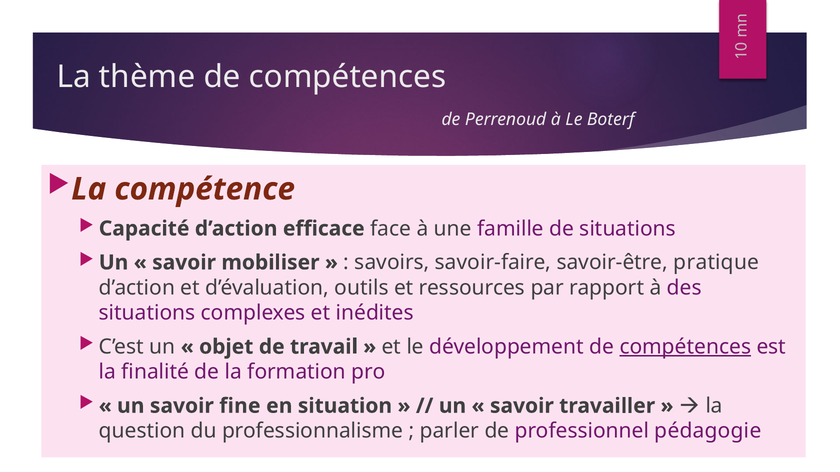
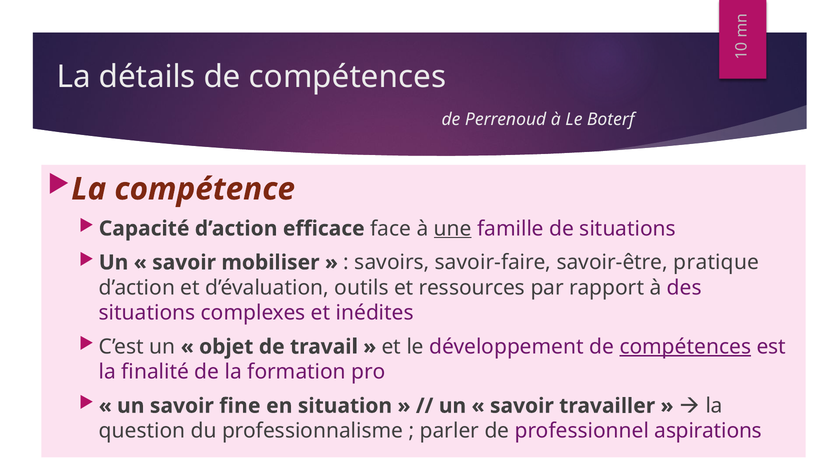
thème: thème -> détails (147, 77)
une underline: none -> present (453, 229)
pédagogie: pédagogie -> aspirations (708, 431)
